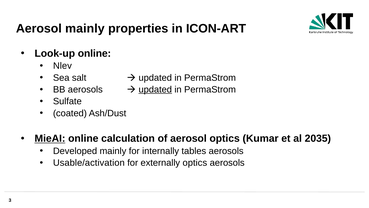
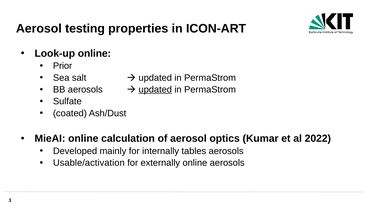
Aerosol mainly: mainly -> testing (85, 28)
Nlev: Nlev -> Prior (63, 66)
MieAI underline: present -> none (50, 138)
2035: 2035 -> 2022 (318, 138)
externally optics: optics -> online (195, 162)
